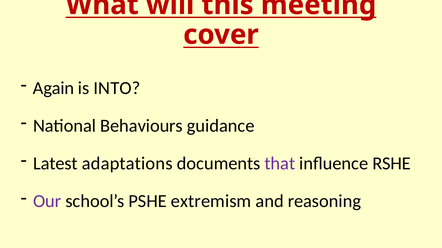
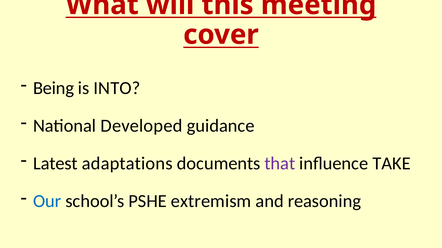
Again: Again -> Being (54, 88)
Behaviours: Behaviours -> Developed (141, 126)
RSHE: RSHE -> TAKE (392, 164)
Our colour: purple -> blue (47, 202)
